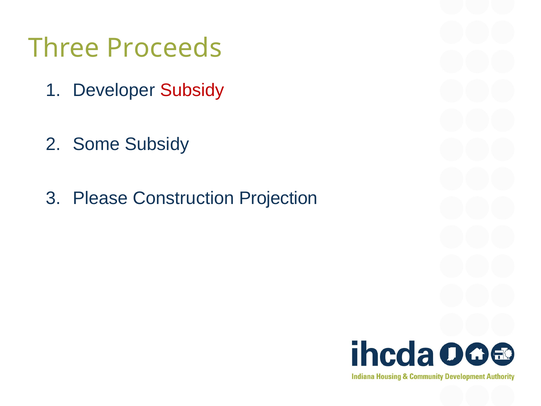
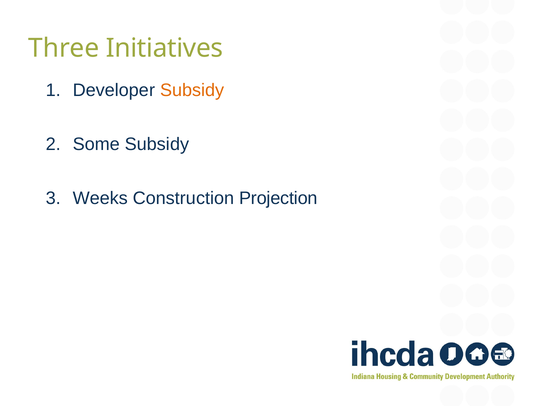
Proceeds: Proceeds -> Initiatives (164, 48)
Subsidy colour: red -> orange (192, 90)
Please: Please -> Weeks (100, 198)
